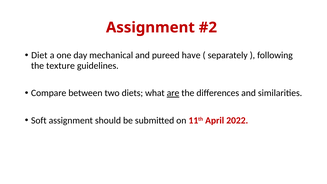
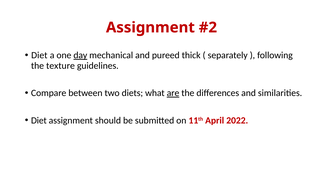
day underline: none -> present (80, 55)
have: have -> thick (191, 55)
Soft: Soft -> Diet (39, 120)
